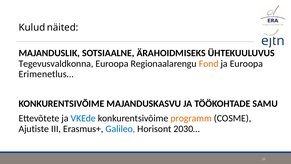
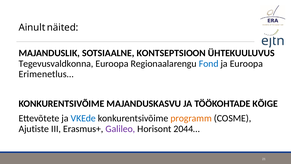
Kulud: Kulud -> Ainult (32, 27)
ÄRAHOIDMISEKS: ÄRAHOIDMISEKS -> KONTSEPTSIOON (171, 53)
Fond colour: orange -> blue (209, 64)
SAMU: SAMU -> KÕIGE (265, 103)
Galileo colour: blue -> purple (120, 129)
2030…: 2030… -> 2044… (187, 129)
